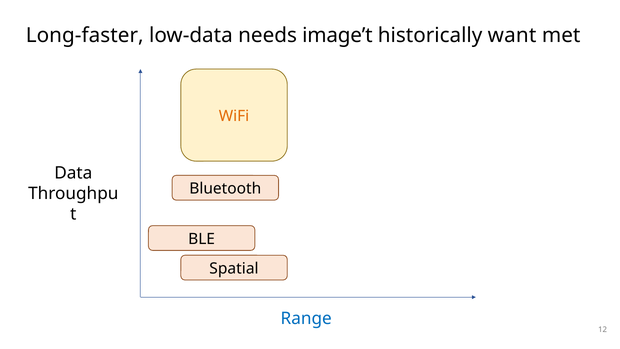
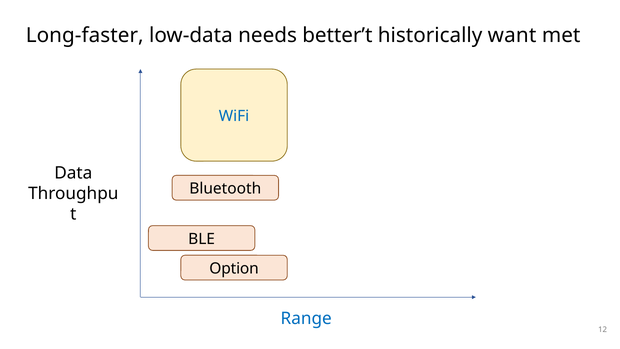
image’t: image’t -> better’t (337, 36)
WiFi colour: orange -> blue (234, 116)
Spatial: Spatial -> Option (234, 268)
